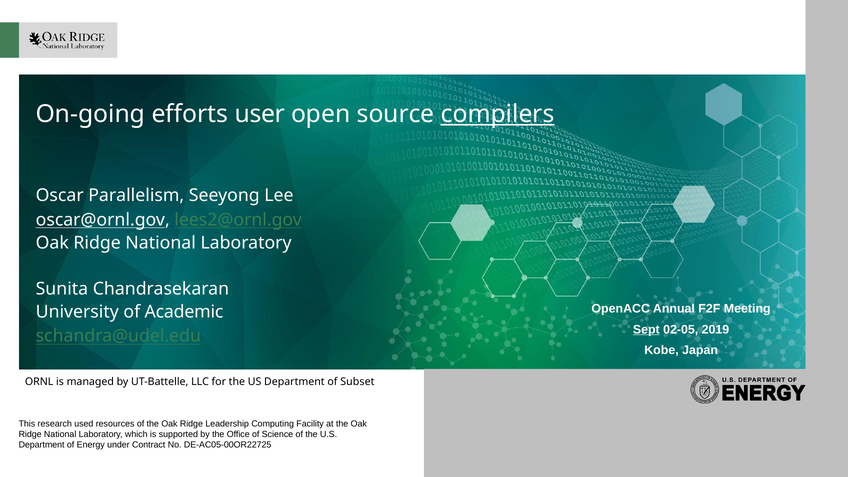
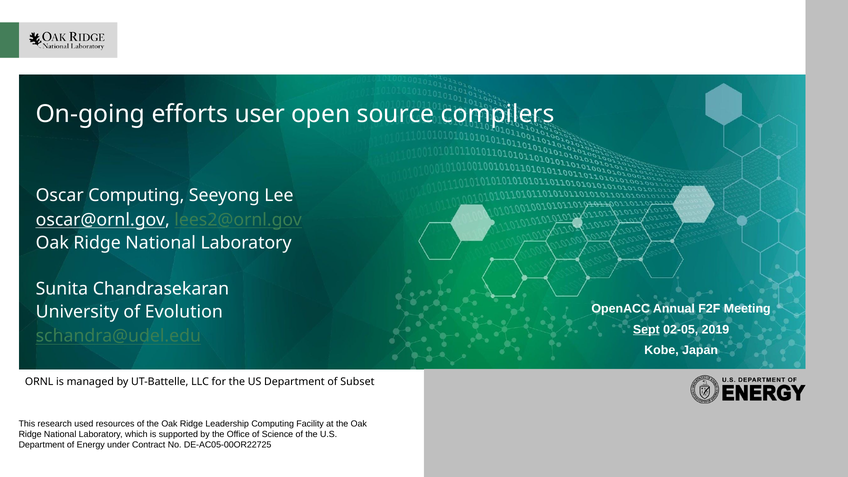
compilers underline: present -> none (498, 114)
Oscar Parallelism: Parallelism -> Computing (136, 196)
Academic: Academic -> Evolution (184, 312)
